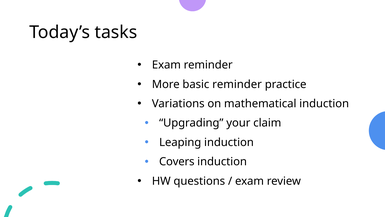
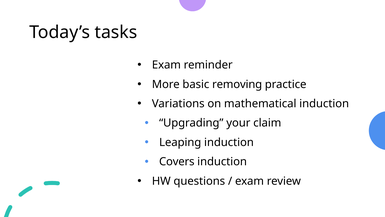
basic reminder: reminder -> removing (237, 84)
